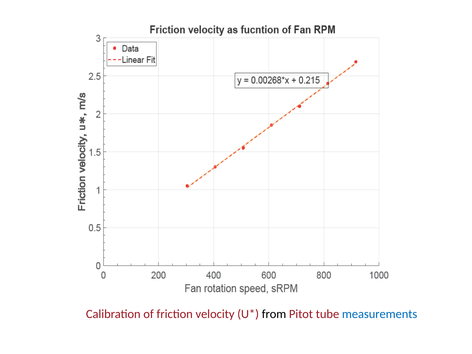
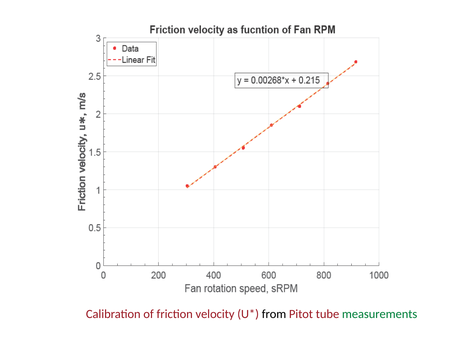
measurements colour: blue -> green (380, 314)
